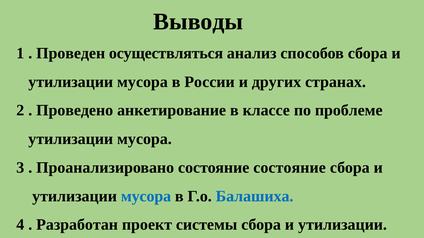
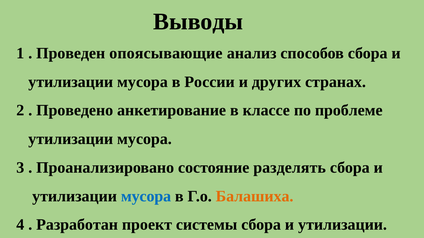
осуществляться: осуществляться -> опоясывающие (166, 53)
состояние состояние: состояние -> разделять (290, 168)
Балашиха colour: blue -> orange (255, 197)
